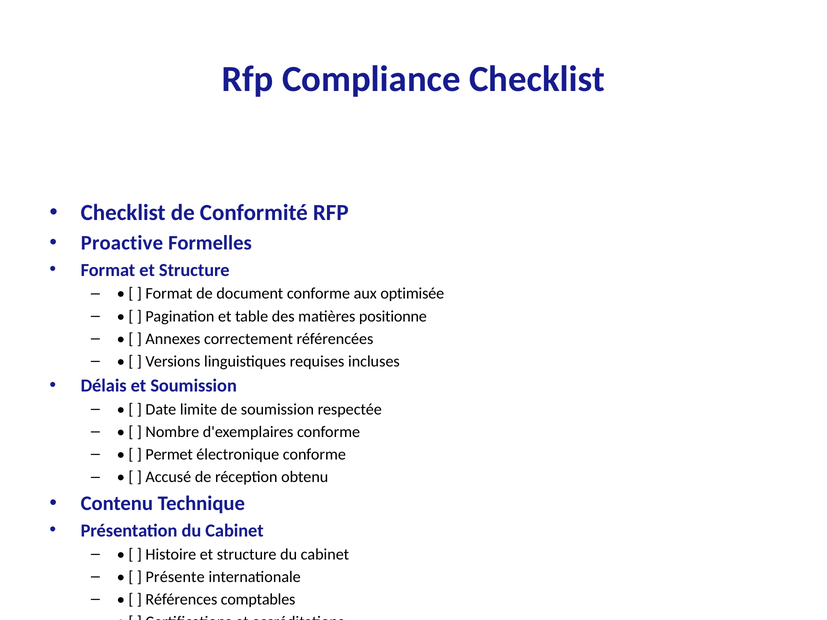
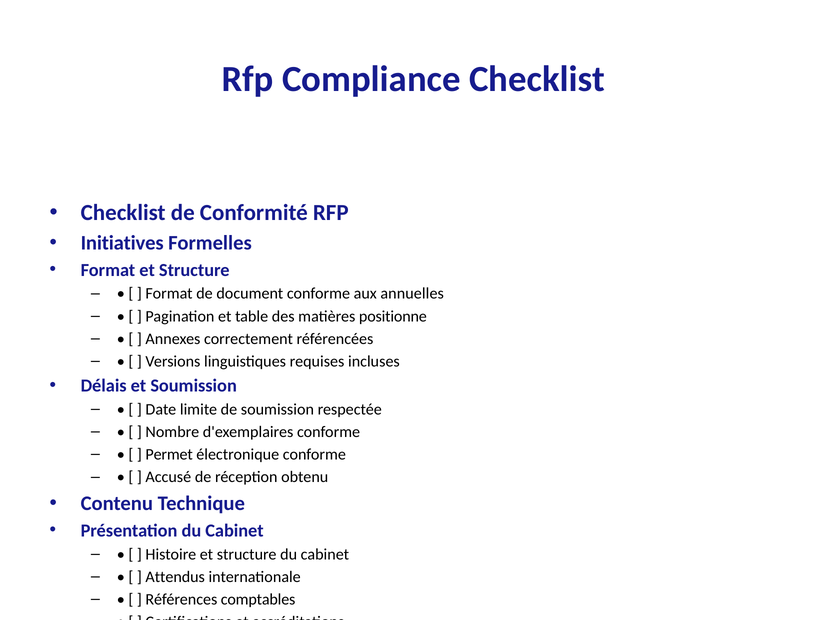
Proactive: Proactive -> Initiatives (122, 243)
optimisée: optimisée -> annuelles (412, 294)
Présente: Présente -> Attendus (175, 577)
